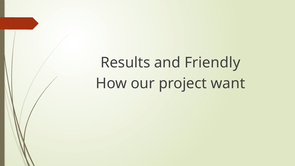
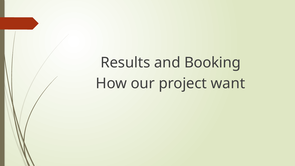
Friendly: Friendly -> Booking (212, 63)
